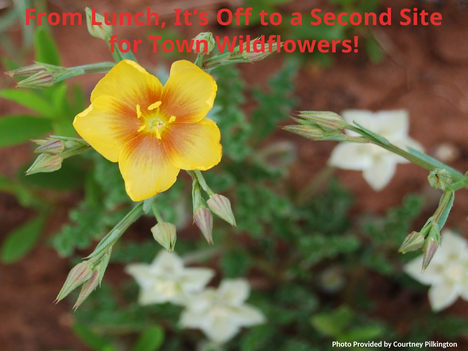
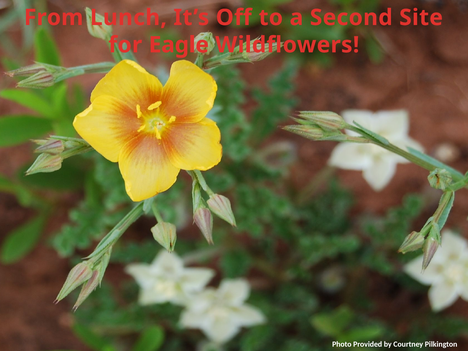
Town: Town -> Eagle (179, 45)
